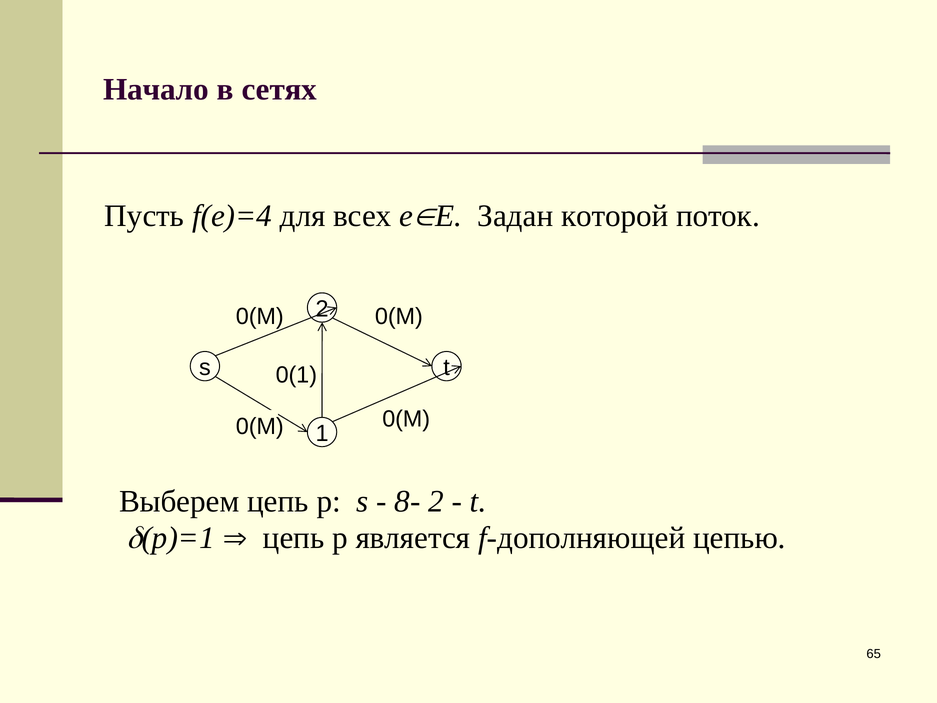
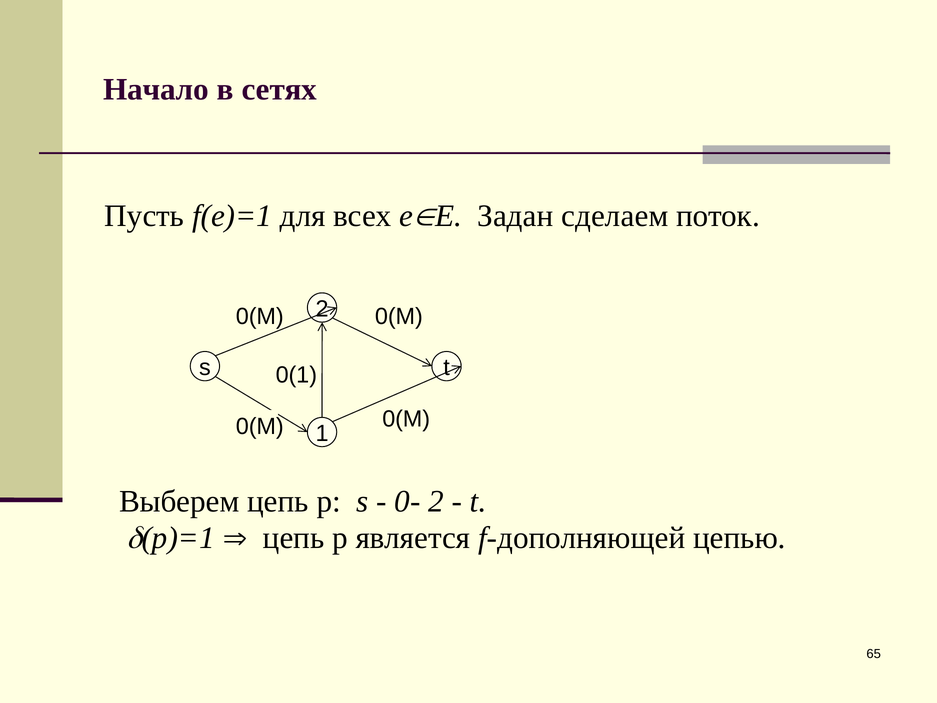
f(e)=4: f(e)=4 -> f(e)=1 (232, 216)
которой: которой -> сделаем (615, 216)
8-: 8- -> 0- (407, 501)
